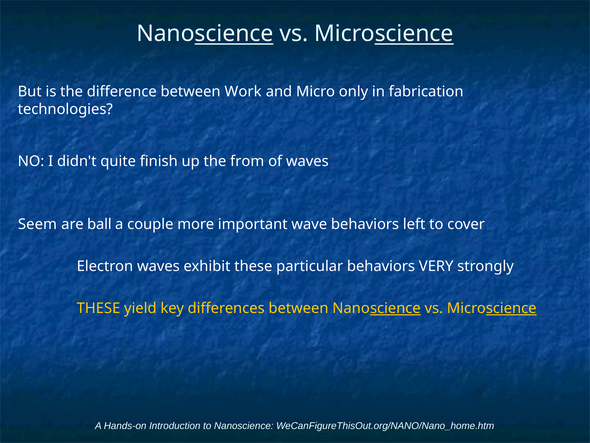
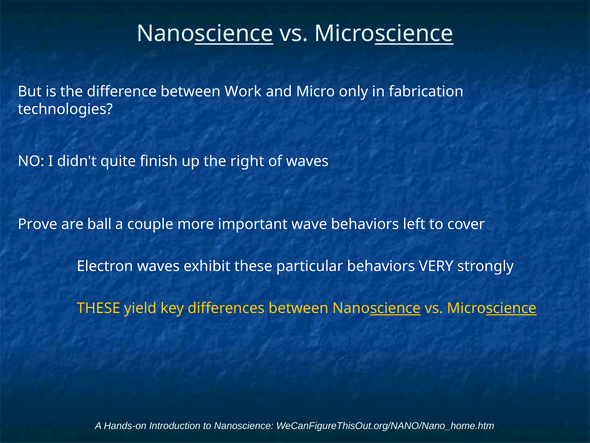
from: from -> right (247, 161)
Seem: Seem -> Prove (38, 224)
